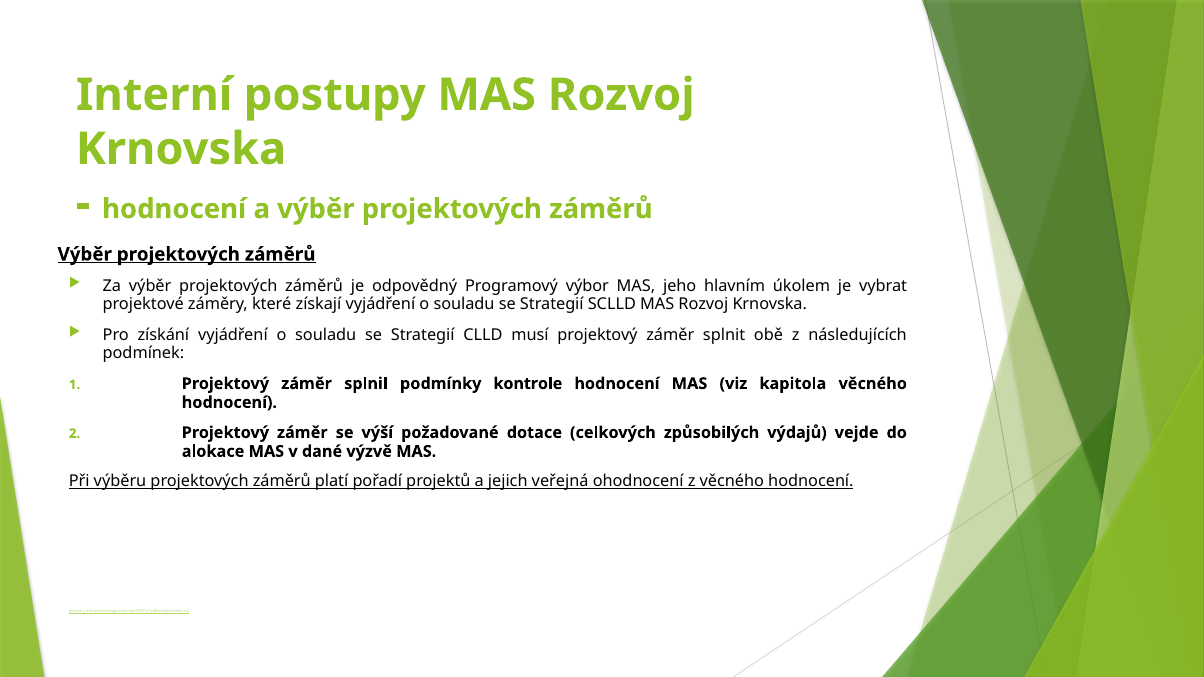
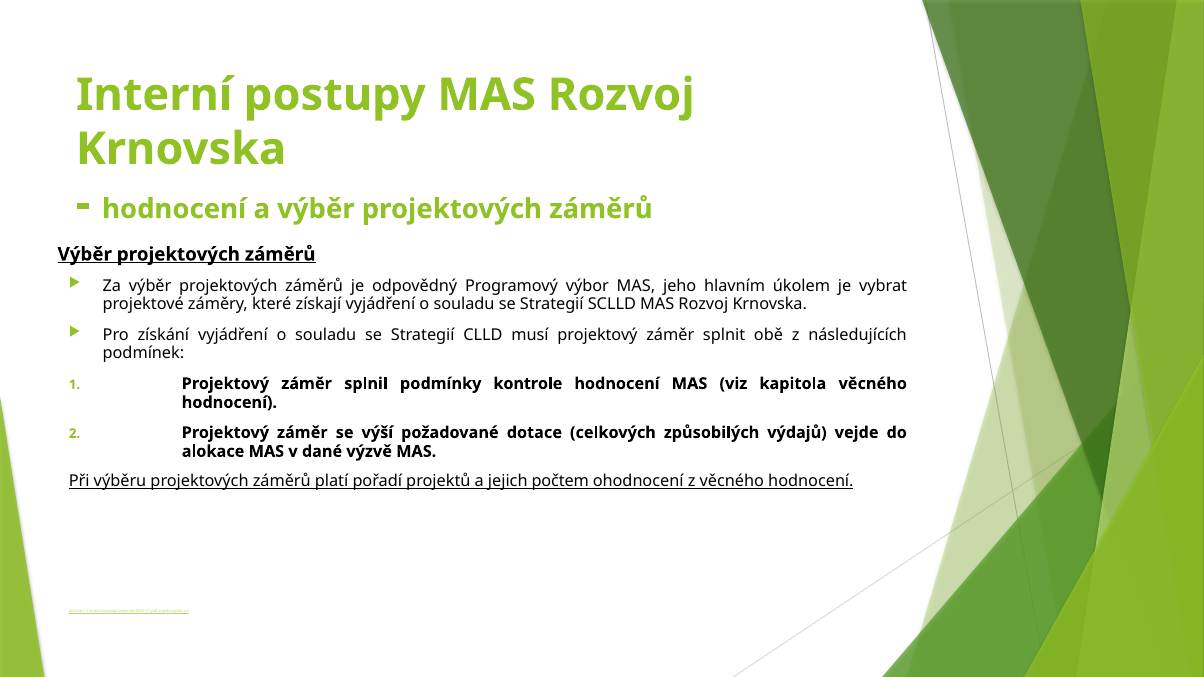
veřejná: veřejná -> počtem (560, 482)
